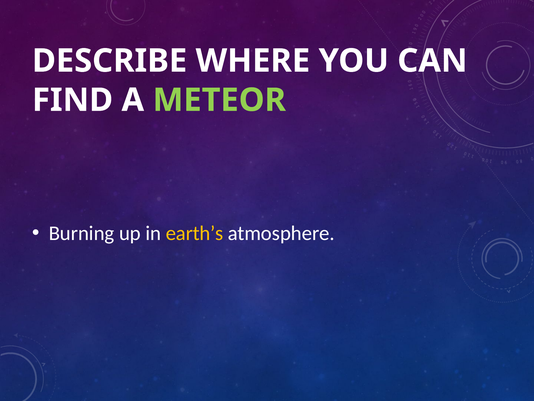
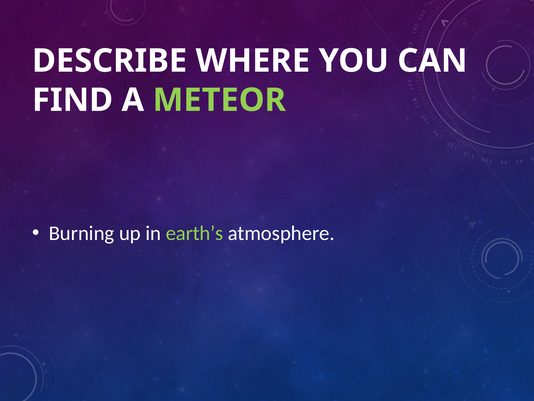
earth’s colour: yellow -> light green (195, 233)
